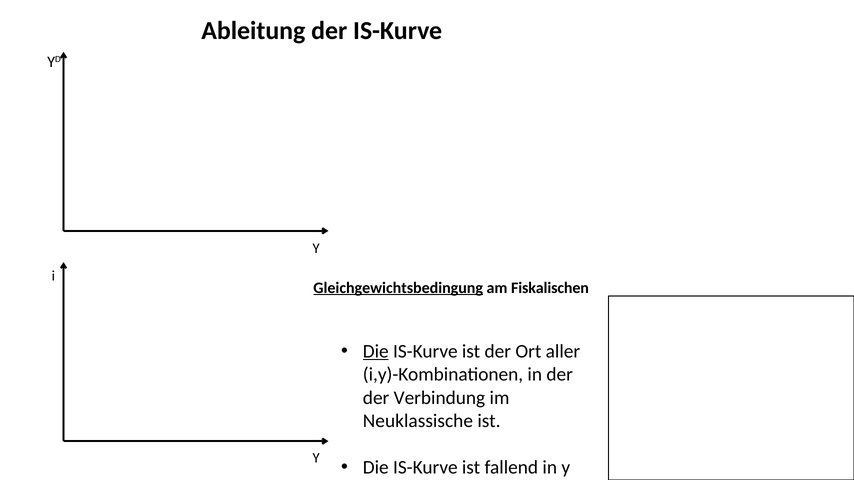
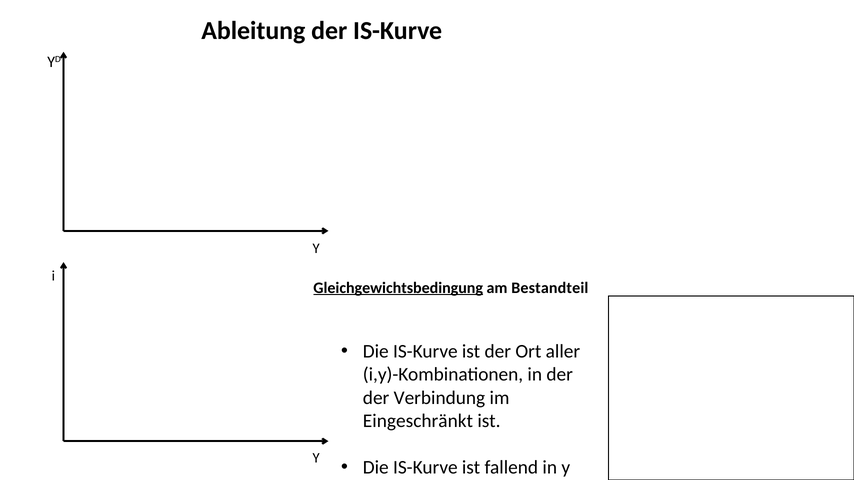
Fiskalischen: Fiskalischen -> Bestandteil (550, 288)
Die underline: present -> none (376, 352)
Neuklassische: Neuklassische -> Eingeschränkt (418, 421)
